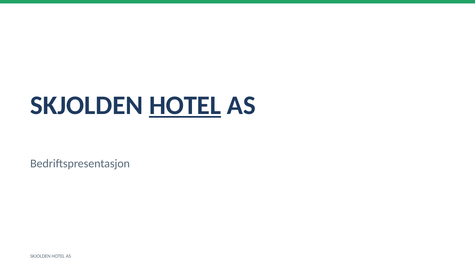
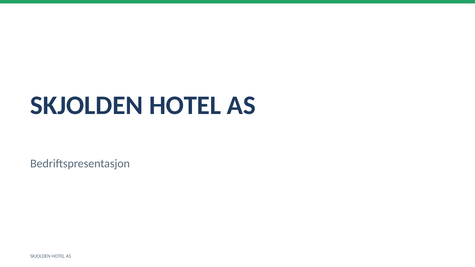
HOTEL underline: present -> none (185, 105)
